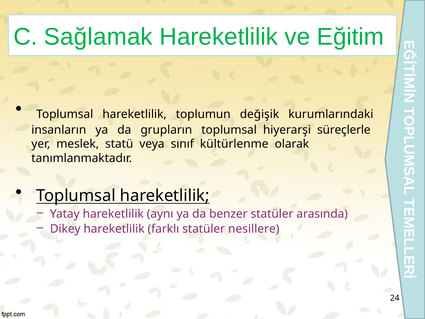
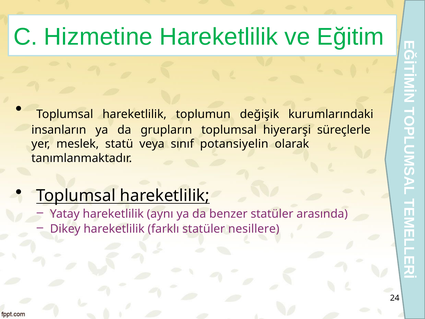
Sağlamak: Sağlamak -> Hizmetine (98, 37)
kültürlenme: kültürlenme -> potansiyelin (234, 144)
